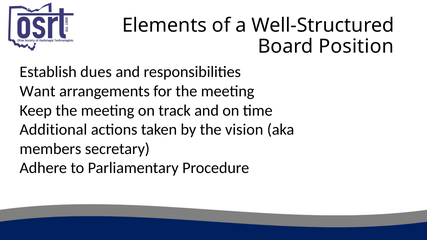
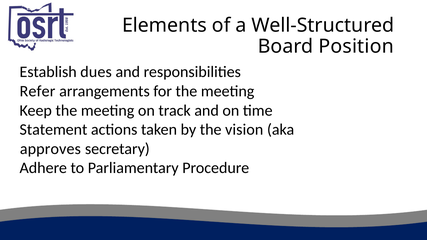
Want: Want -> Refer (38, 91)
Additional: Additional -> Statement (53, 130)
members: members -> approves (50, 149)
